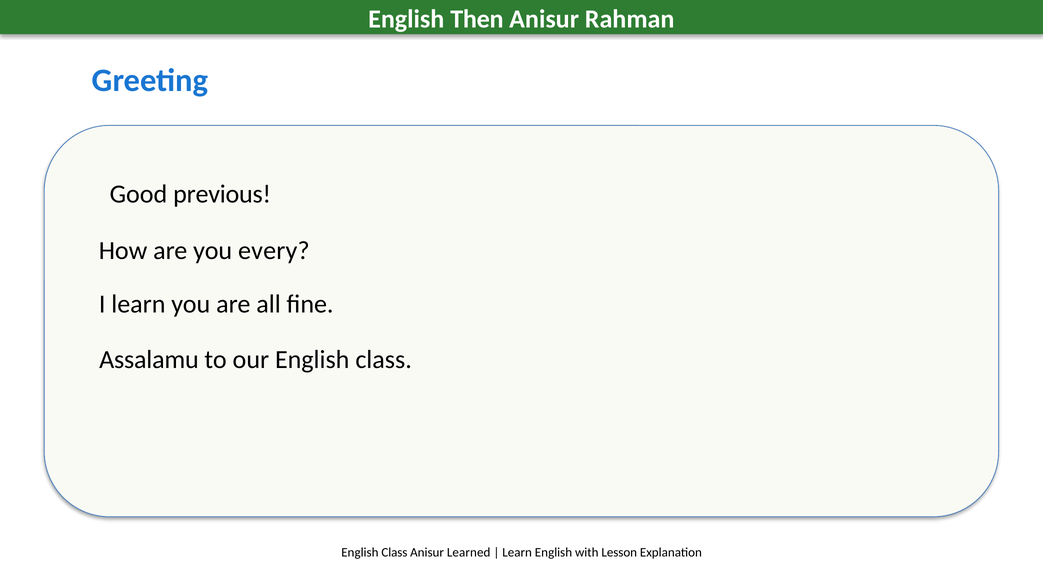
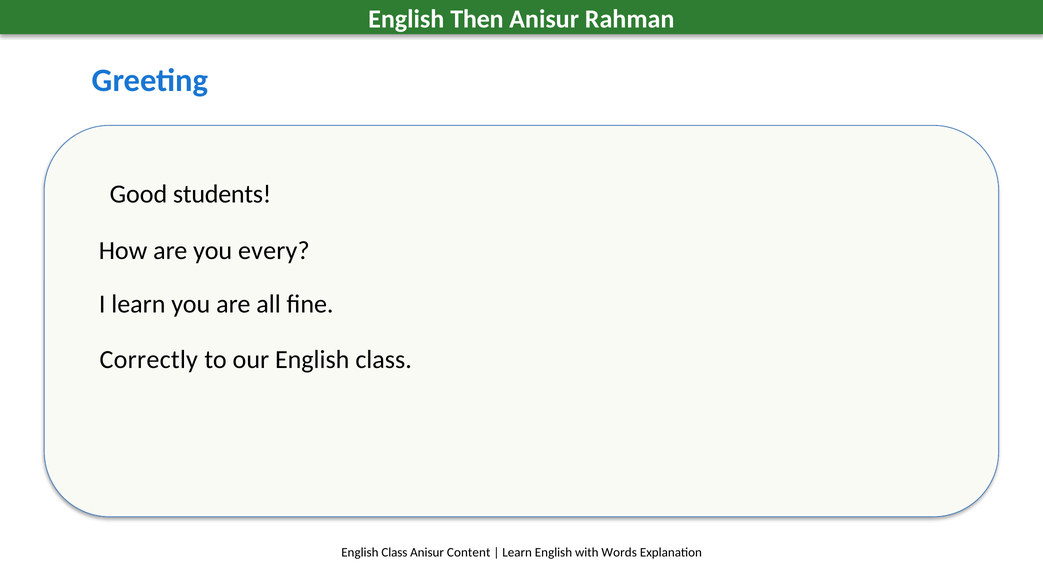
previous: previous -> students (222, 194)
Assalamu: Assalamu -> Correctly (149, 360)
Learned: Learned -> Content (469, 552)
Lesson: Lesson -> Words (619, 552)
